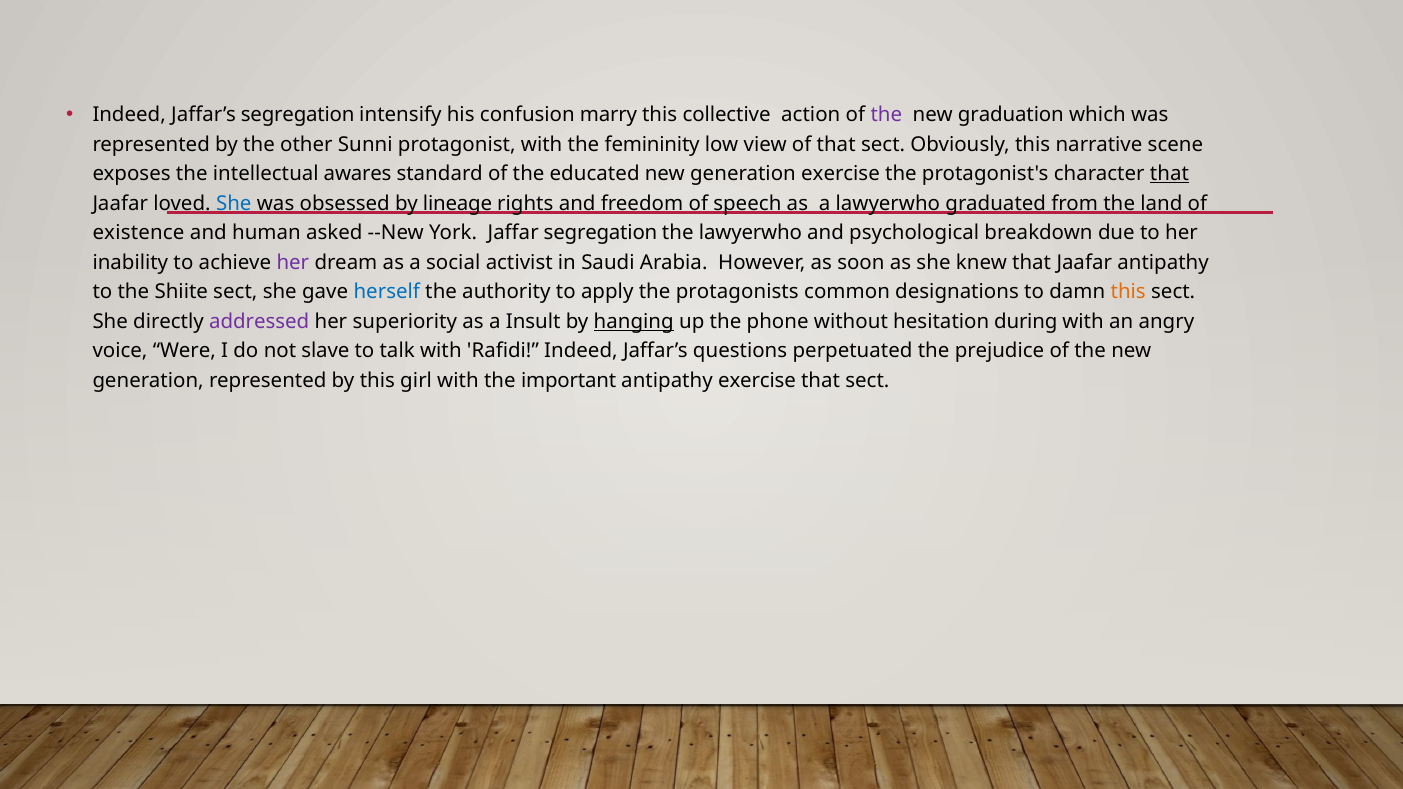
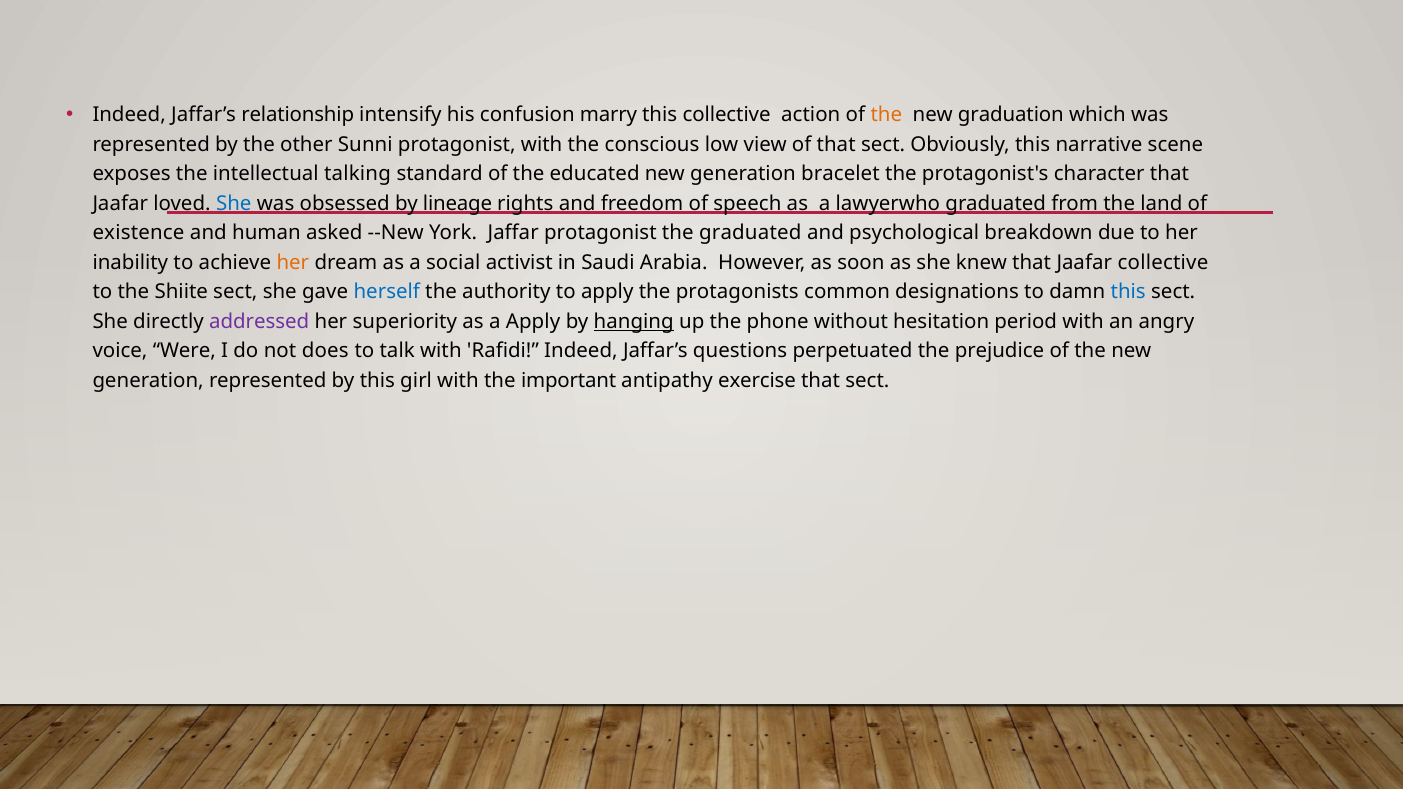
Jaffar’s segregation: segregation -> relationship (298, 115)
the colour: purple -> orange (886, 115)
femininity: femininity -> conscious (652, 144)
awares: awares -> talking (357, 174)
generation exercise: exercise -> bracelet (840, 174)
that underline: present -> none (1169, 174)
Jaffar segregation: segregation -> protagonist (600, 233)
the lawyerwho: lawyerwho -> graduated (750, 233)
her colour: purple -> orange (293, 262)
Jaafar antipathy: antipathy -> collective (1163, 262)
this colour: orange -> blue (1128, 292)
a Insult: Insult -> Apply (533, 321)
during: during -> period (1026, 321)
slave: slave -> does (325, 351)
